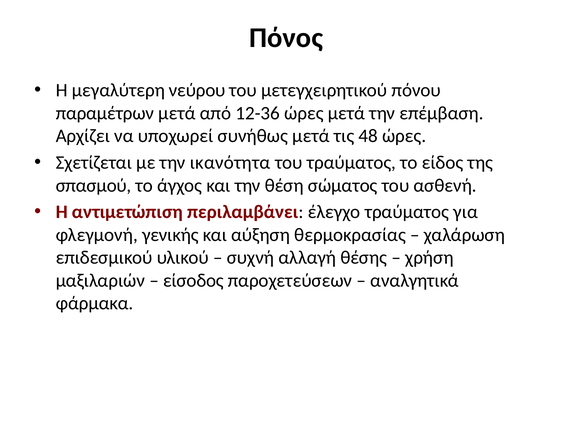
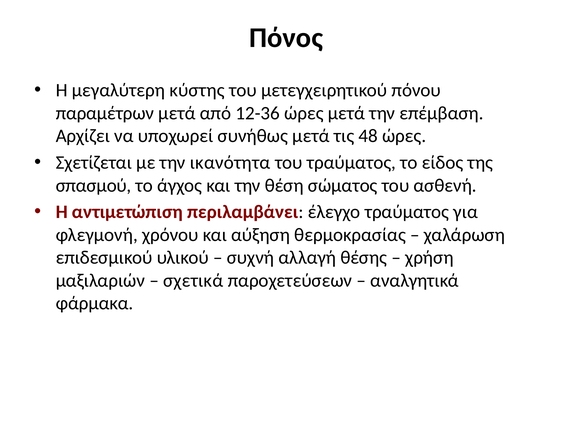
νεύρου: νεύρου -> κύστης (197, 90)
γενικής: γενικής -> χρόνου (170, 235)
είσοδος: είσοδος -> σχετικά (193, 281)
